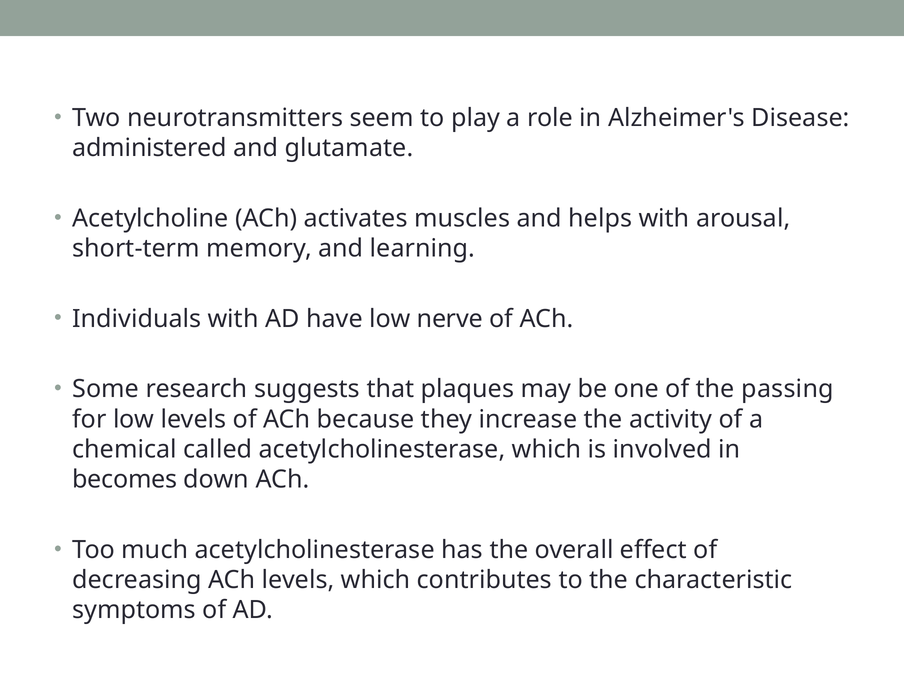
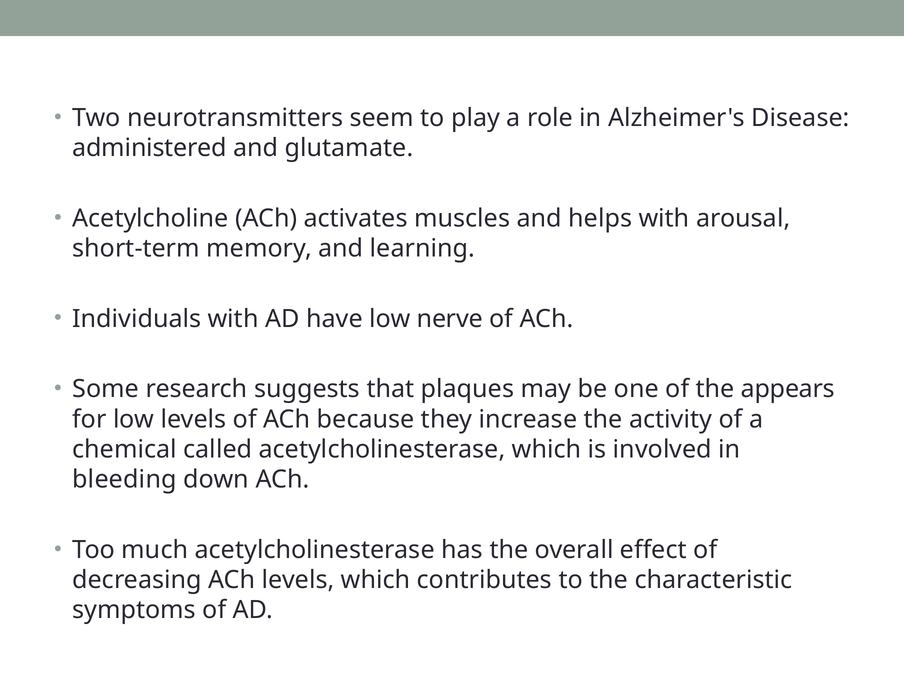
passing: passing -> appears (788, 389)
becomes: becomes -> bleeding (124, 480)
